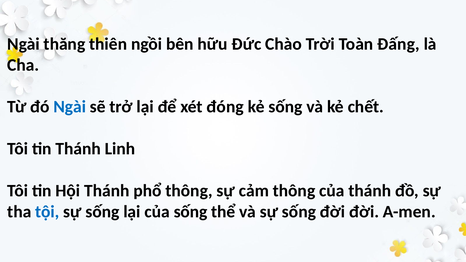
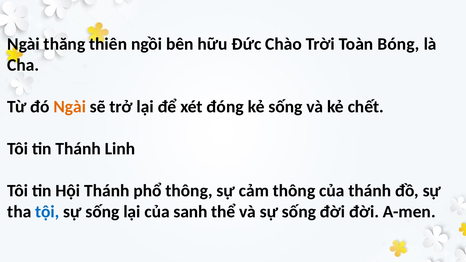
Đấng: Đấng -> Bóng (398, 44)
Ngài colour: blue -> orange (70, 107)
của sống: sống -> sanh (191, 212)
